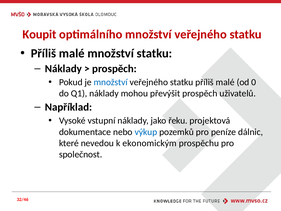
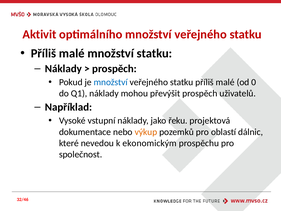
Koupit: Koupit -> Aktivit (39, 34)
výkup colour: blue -> orange (146, 132)
peníze: peníze -> oblastí (224, 132)
